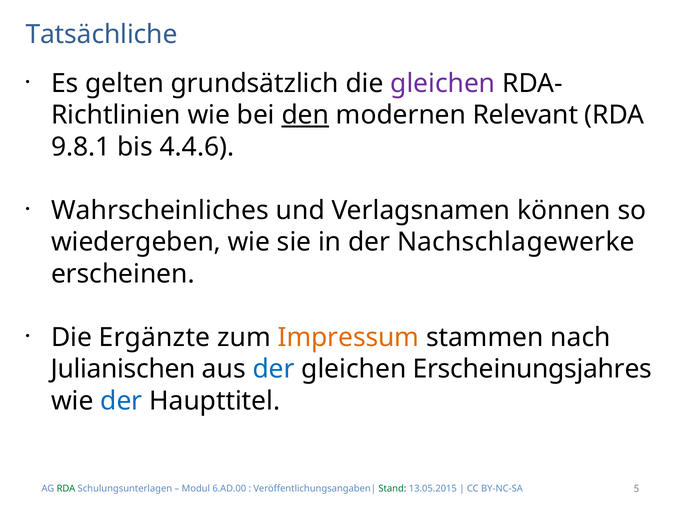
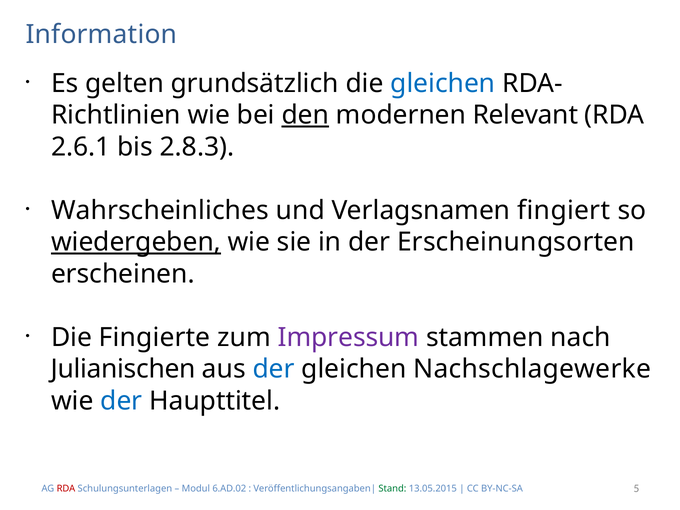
Tatsächliche: Tatsächliche -> Information (101, 34)
gleichen colour: purple -> blue (443, 83)
9.8.1: 9.8.1 -> 2.6.1 (81, 147)
4.4.6: 4.4.6 -> 2.8.3 (197, 147)
können: können -> fingiert (564, 210)
wiedergeben underline: none -> present (136, 242)
Nachschlagewerke: Nachschlagewerke -> Erscheinungsorten (516, 242)
Ergänzte: Ergänzte -> Fingierte (155, 337)
Impressum colour: orange -> purple (348, 337)
Erscheinungsjahres: Erscheinungsjahres -> Nachschlagewerke (532, 369)
RDA colour: green -> red (66, 488)
6.AD.00: 6.AD.00 -> 6.AD.02 (229, 488)
